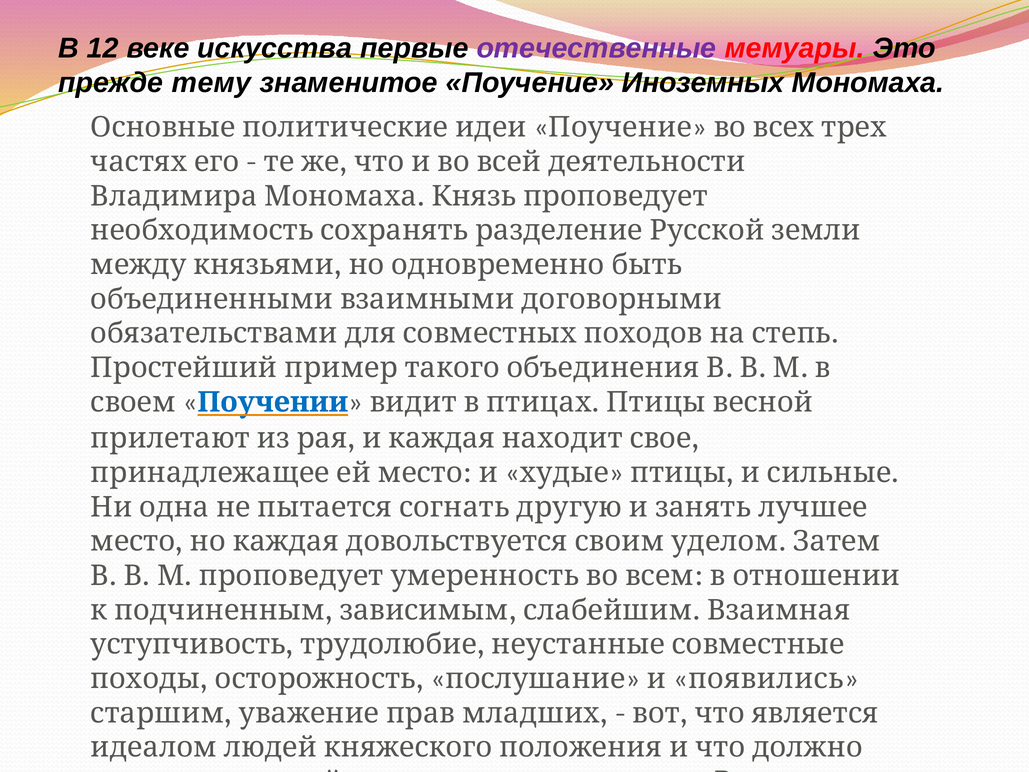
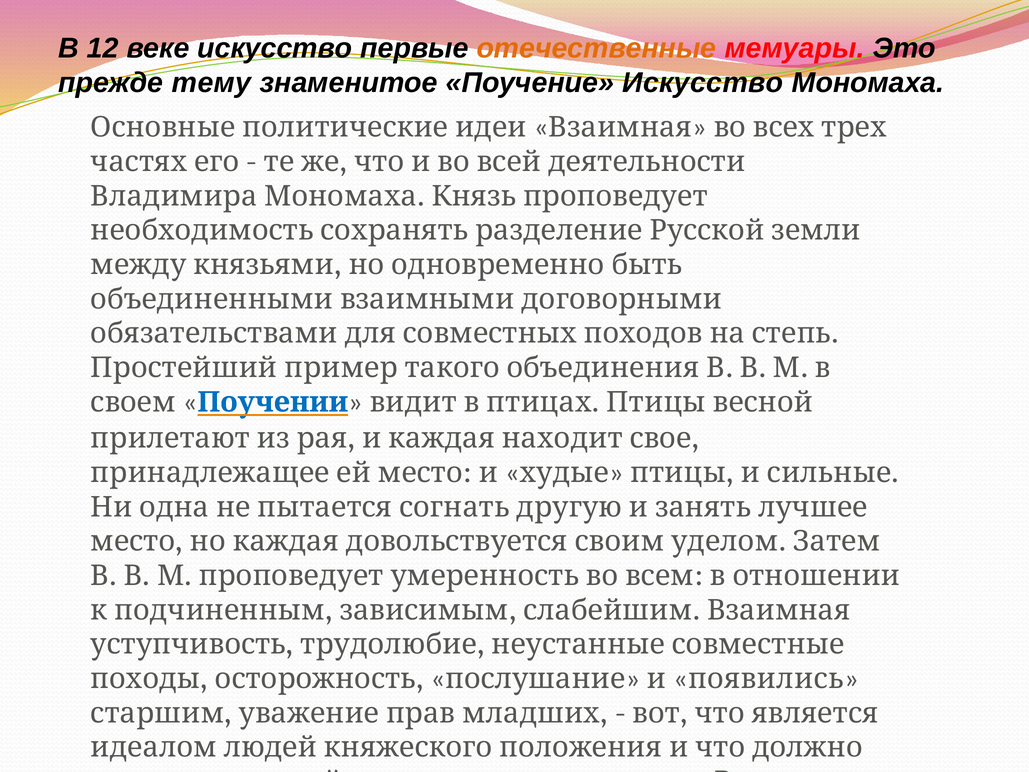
веке искусства: искусства -> искусство (275, 48)
отечественные colour: purple -> orange (596, 48)
Поучение Иноземных: Иноземных -> Искусство (703, 83)
Поучение: Поучение -> Взаимная (620, 127)
